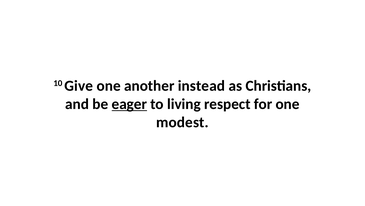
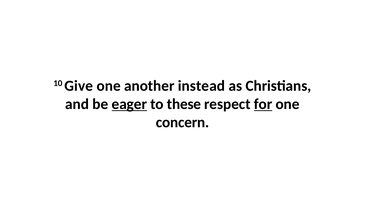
living: living -> these (184, 104)
for underline: none -> present (263, 104)
modest: modest -> concern (183, 122)
